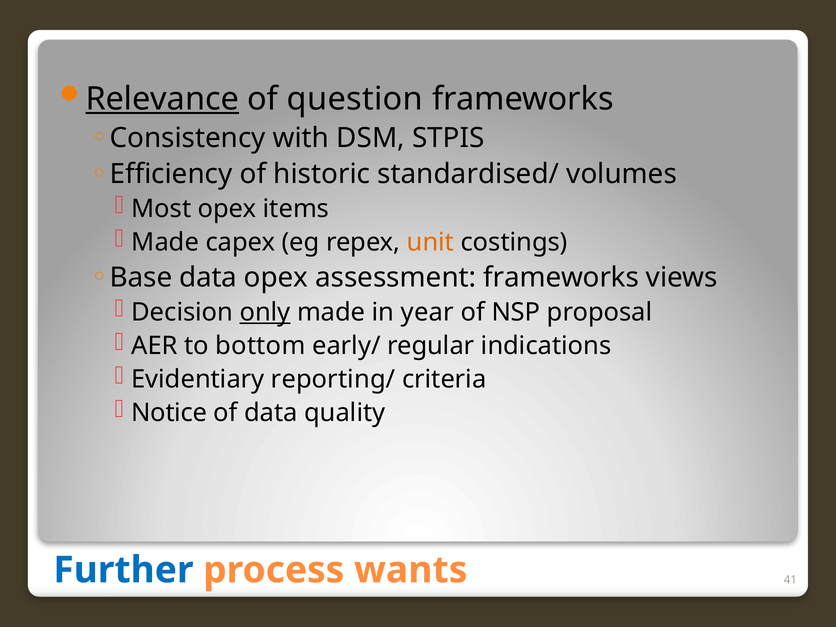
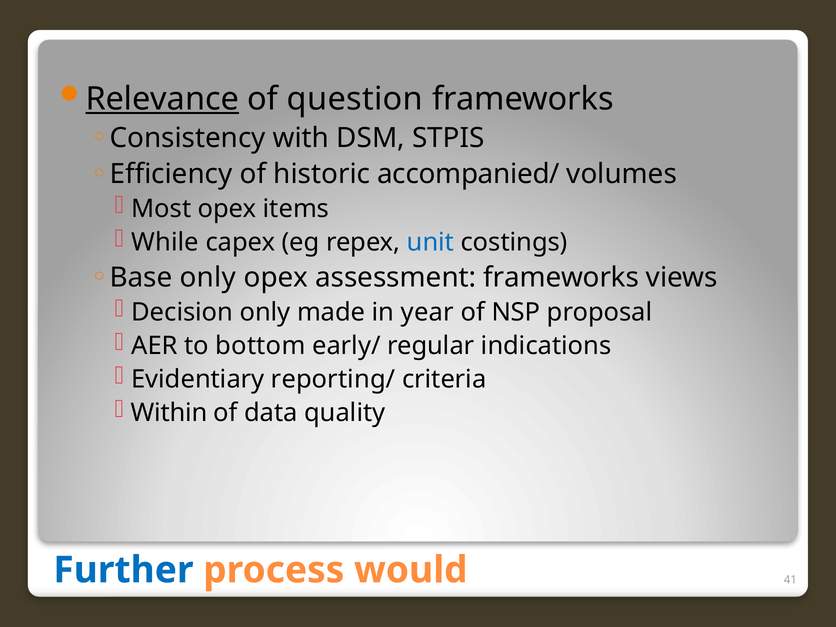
standardised/: standardised/ -> accompanied/ (468, 174)
Made: Made -> While (165, 243)
unit colour: orange -> blue (430, 243)
Base data: data -> only (208, 278)
only underline: present -> none (265, 312)
Notice: Notice -> Within (169, 413)
wants: wants -> would (411, 570)
